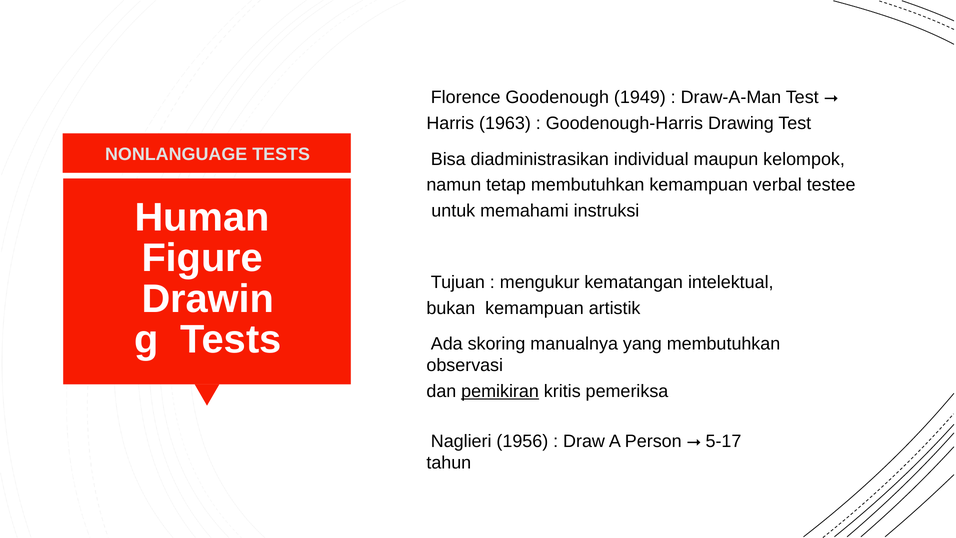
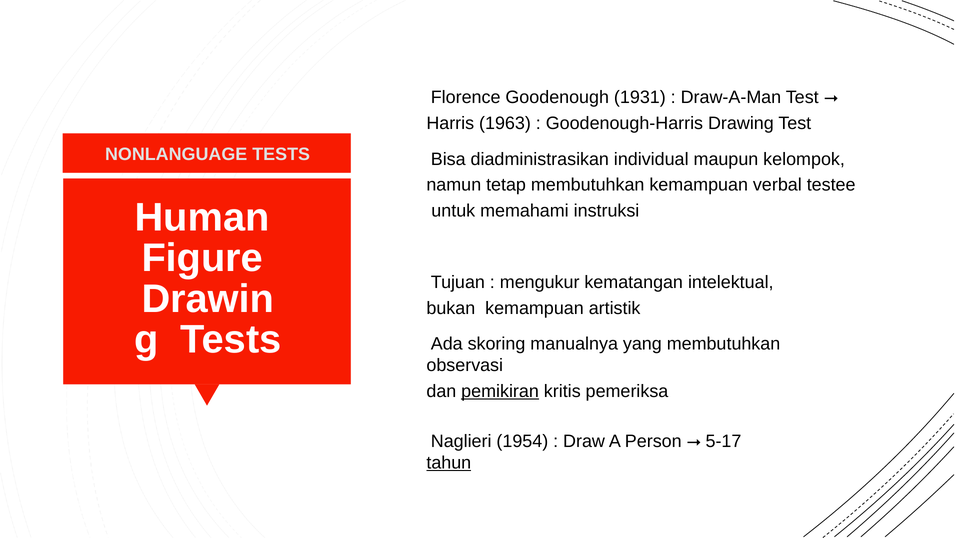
1949: 1949 -> 1931 (640, 97)
1956: 1956 -> 1954 (522, 441)
tahun underline: none -> present (449, 463)
